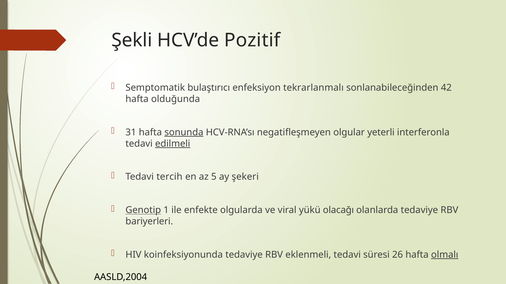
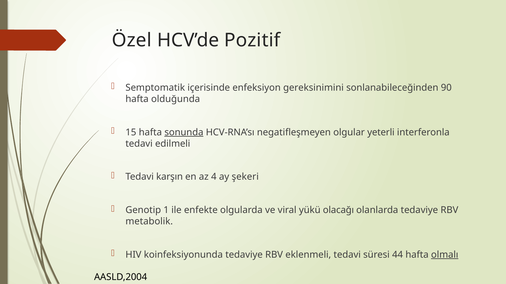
Şekli: Şekli -> Özel (132, 41)
bulaştırıcı: bulaştırıcı -> içerisinde (209, 88)
tekrarlanmalı: tekrarlanmalı -> gereksinimini (313, 88)
42: 42 -> 90 (446, 88)
31: 31 -> 15 (131, 133)
edilmeli underline: present -> none (173, 144)
tercih: tercih -> karşın (170, 177)
5: 5 -> 4 (214, 177)
Genotip underline: present -> none (143, 211)
bariyerleri: bariyerleri -> metabolik (149, 222)
26: 26 -> 44 (398, 255)
